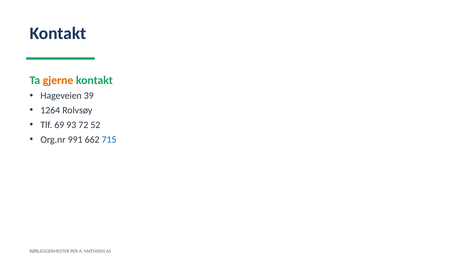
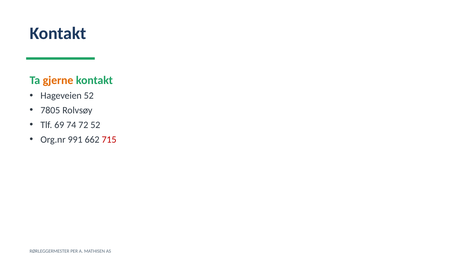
Hageveien 39: 39 -> 52 (89, 96)
1264: 1264 -> 7805 (50, 110)
93: 93 -> 74 (71, 125)
715 colour: blue -> red (109, 139)
